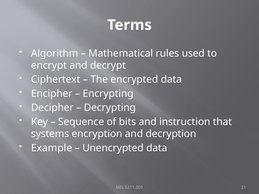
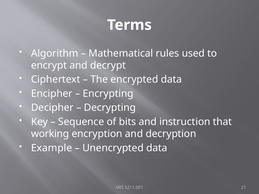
systems: systems -> working (50, 134)
